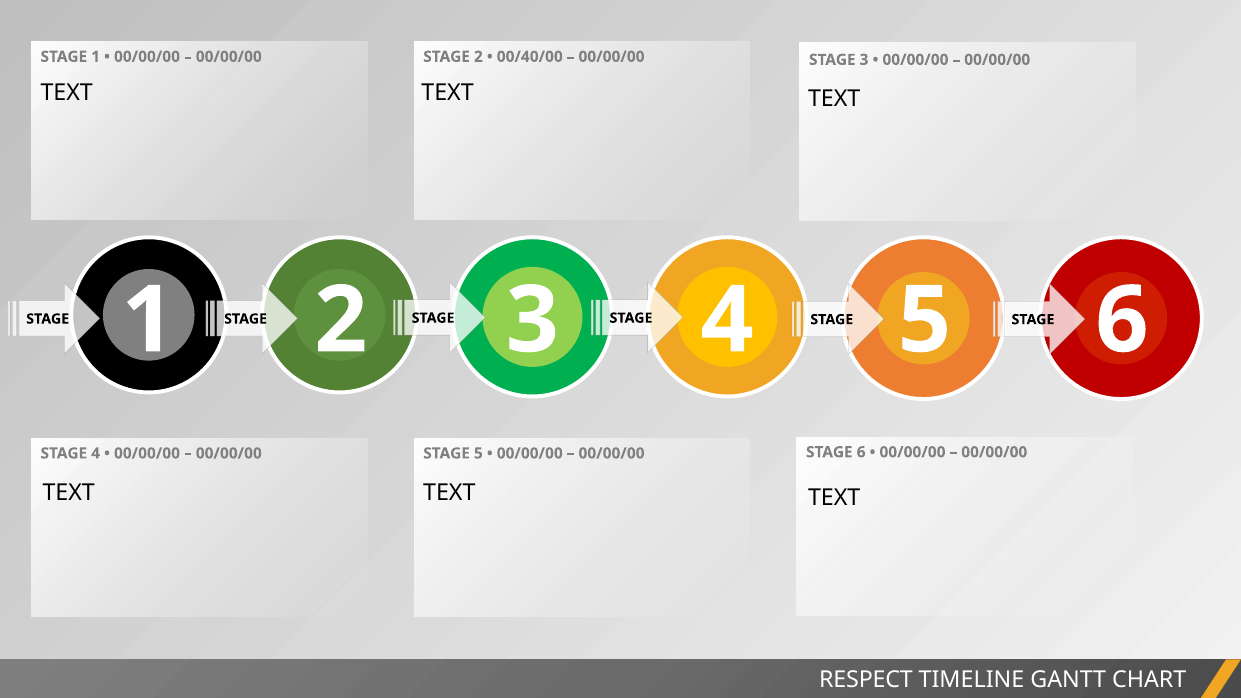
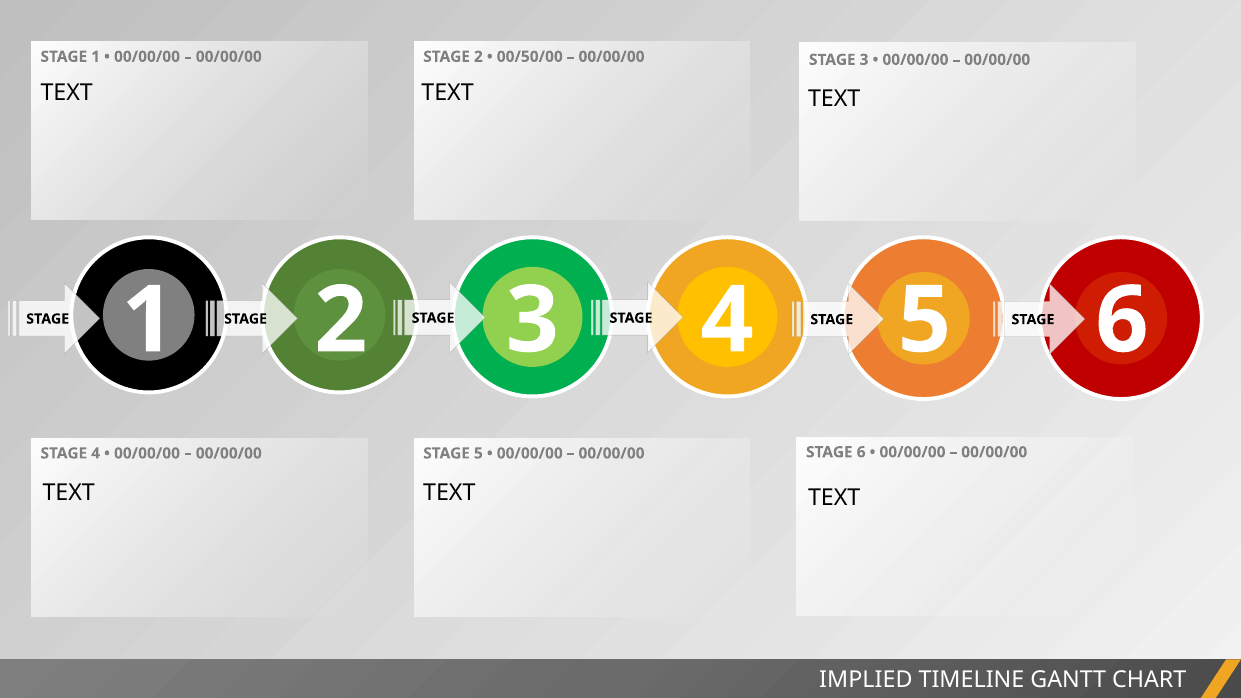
00/40/00: 00/40/00 -> 00/50/00 (530, 57)
RESPECT: RESPECT -> IMPLIED (866, 679)
